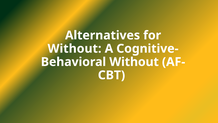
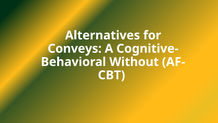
Without: Without -> Conveys (75, 48)
